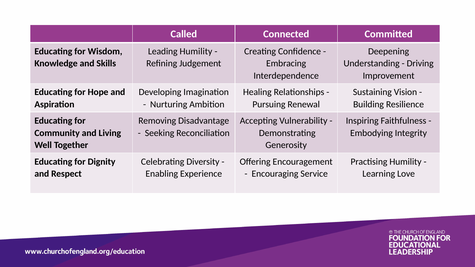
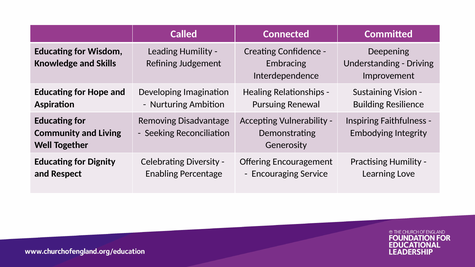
Experience: Experience -> Percentage (201, 174)
